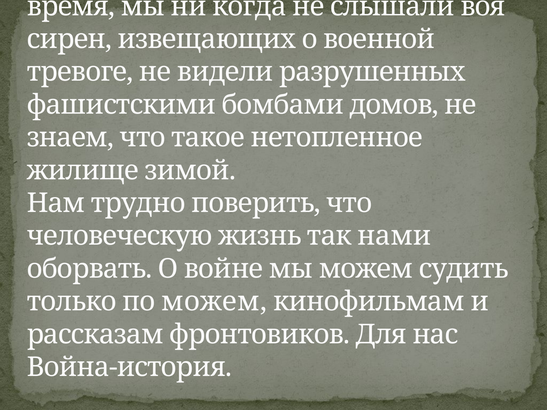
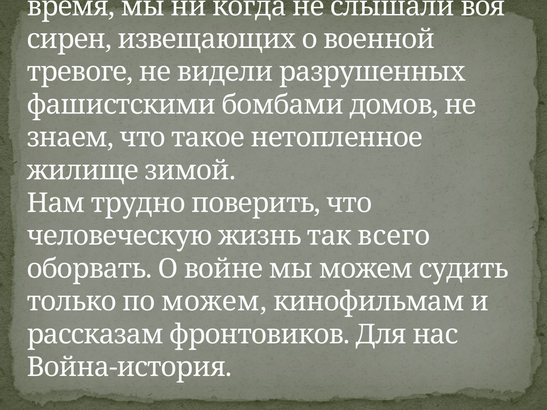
нами: нами -> всего (394, 236)
